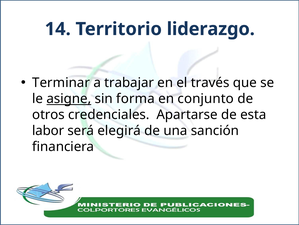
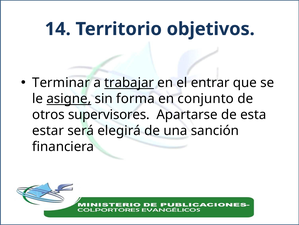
liderazgo: liderazgo -> objetivos (211, 29)
trabajar underline: none -> present (129, 83)
través: través -> entrar (210, 83)
credenciales: credenciales -> supervisores (109, 114)
labor: labor -> estar (48, 130)
